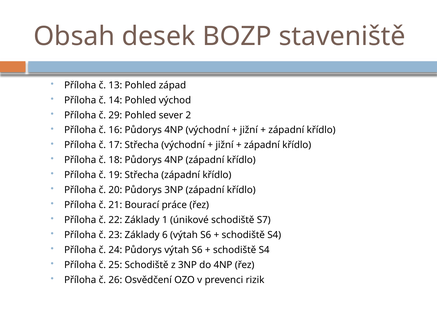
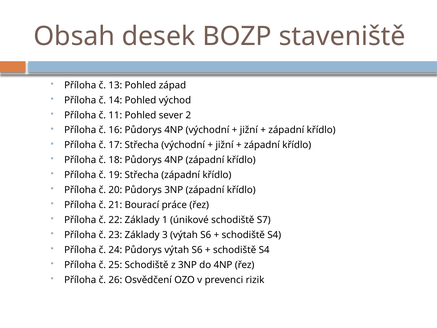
29: 29 -> 11 (115, 115)
6: 6 -> 3 (165, 235)
